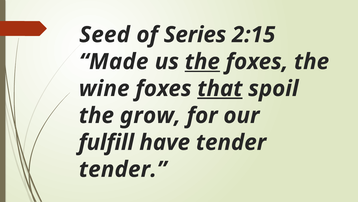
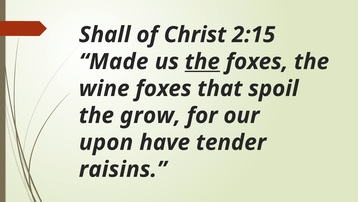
Seed: Seed -> Shall (105, 35)
Series: Series -> Christ (195, 35)
that underline: present -> none (220, 88)
fulfill: fulfill -> upon (106, 142)
tender: tender -> raisins (123, 169)
